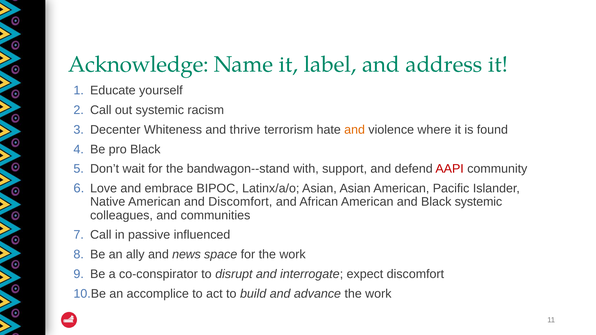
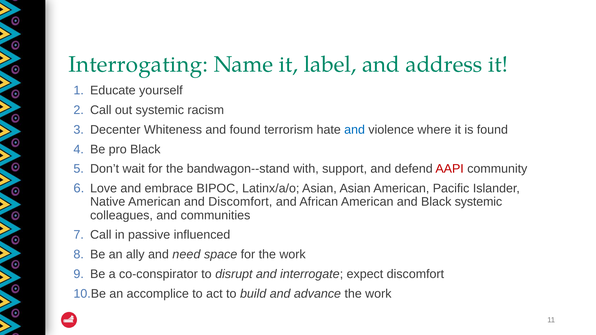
Acknowledge: Acknowledge -> Interrogating (138, 64)
and thrive: thrive -> found (245, 130)
and colour: orange -> blue (355, 130)
news: news -> need (186, 255)
